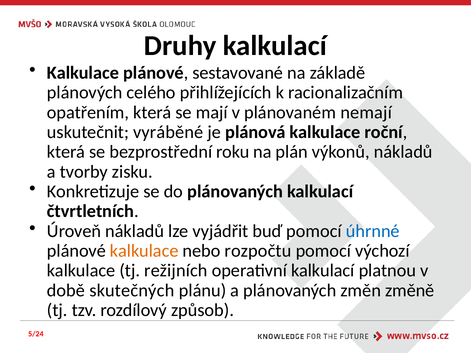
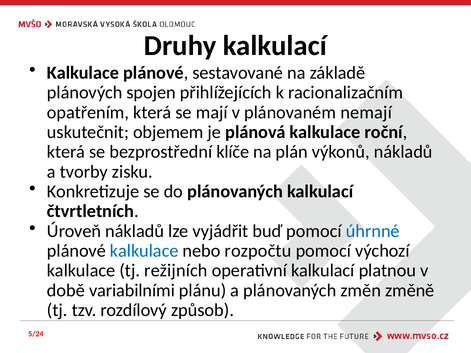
celého: celého -> spojen (151, 93)
vyráběné: vyráběné -> objemem (168, 132)
roku: roku -> klíče (233, 152)
kalkulace colour: orange -> blue (144, 251)
skutečných: skutečných -> variabilními (132, 290)
